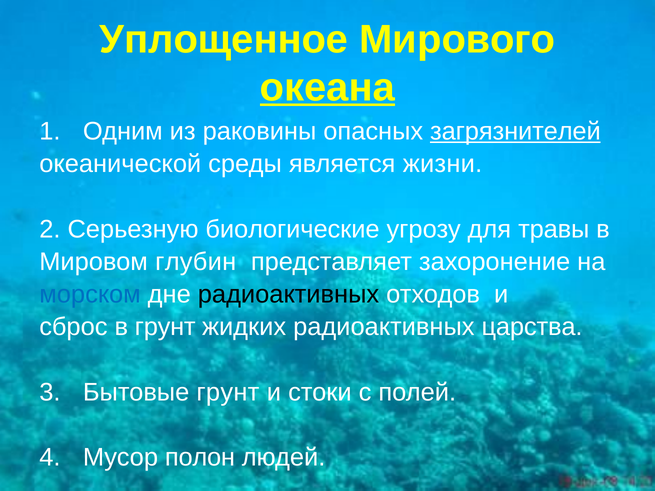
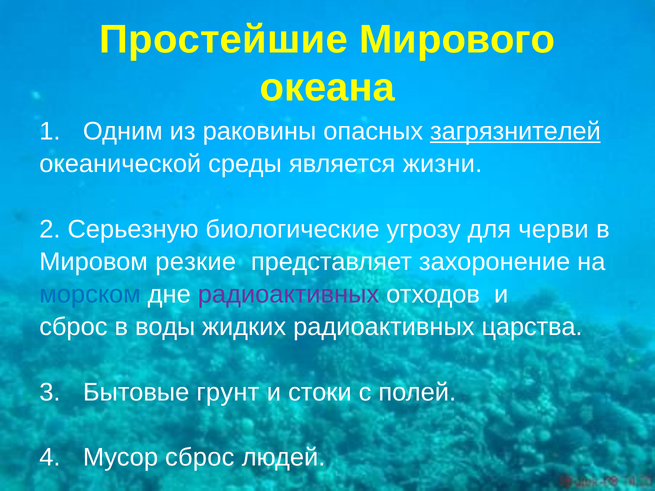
Уплощенное: Уплощенное -> Простейшие (224, 39)
океана underline: present -> none (327, 87)
травы: травы -> черви (554, 229)
глубин: глубин -> резкие (196, 262)
радиоактивных colour: black -> purple (288, 295)
в грунт: грунт -> воды (165, 327)
Мусор полон: полон -> сброс (200, 458)
